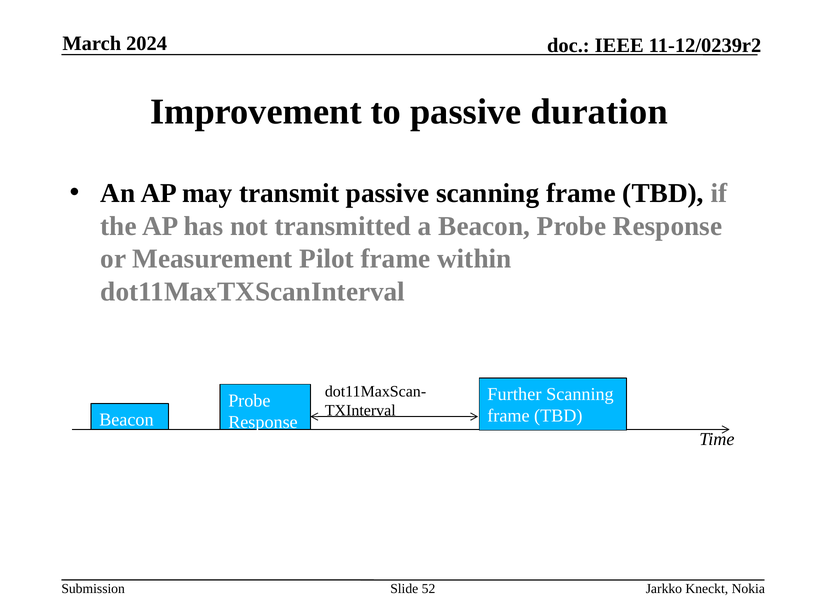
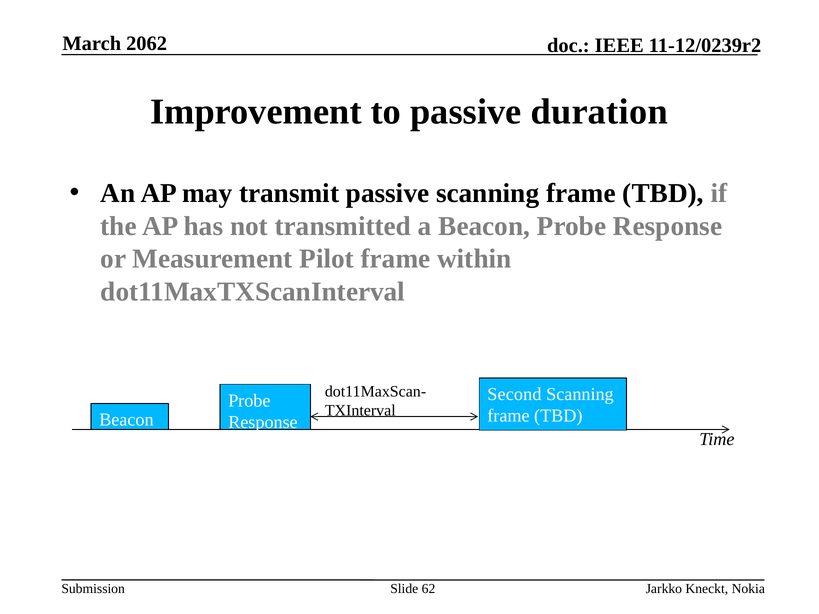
2024: 2024 -> 2062 (147, 43)
Further: Further -> Second (514, 394)
52: 52 -> 62 (429, 589)
